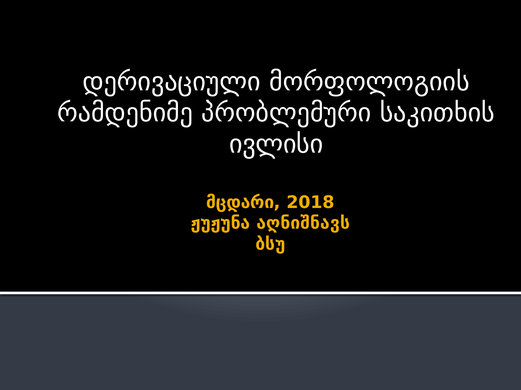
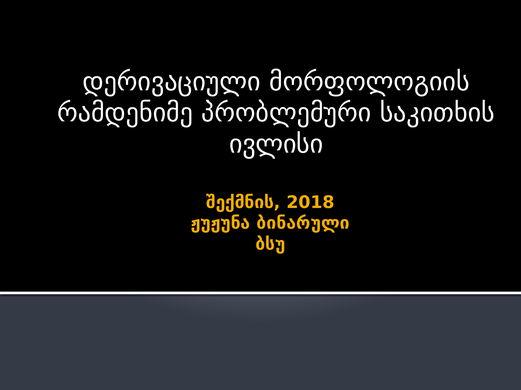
მცდარი: მცდარი -> შექმნის (243, 203)
აღნიშნავს: აღნიშნავს -> ბინარული (303, 224)
